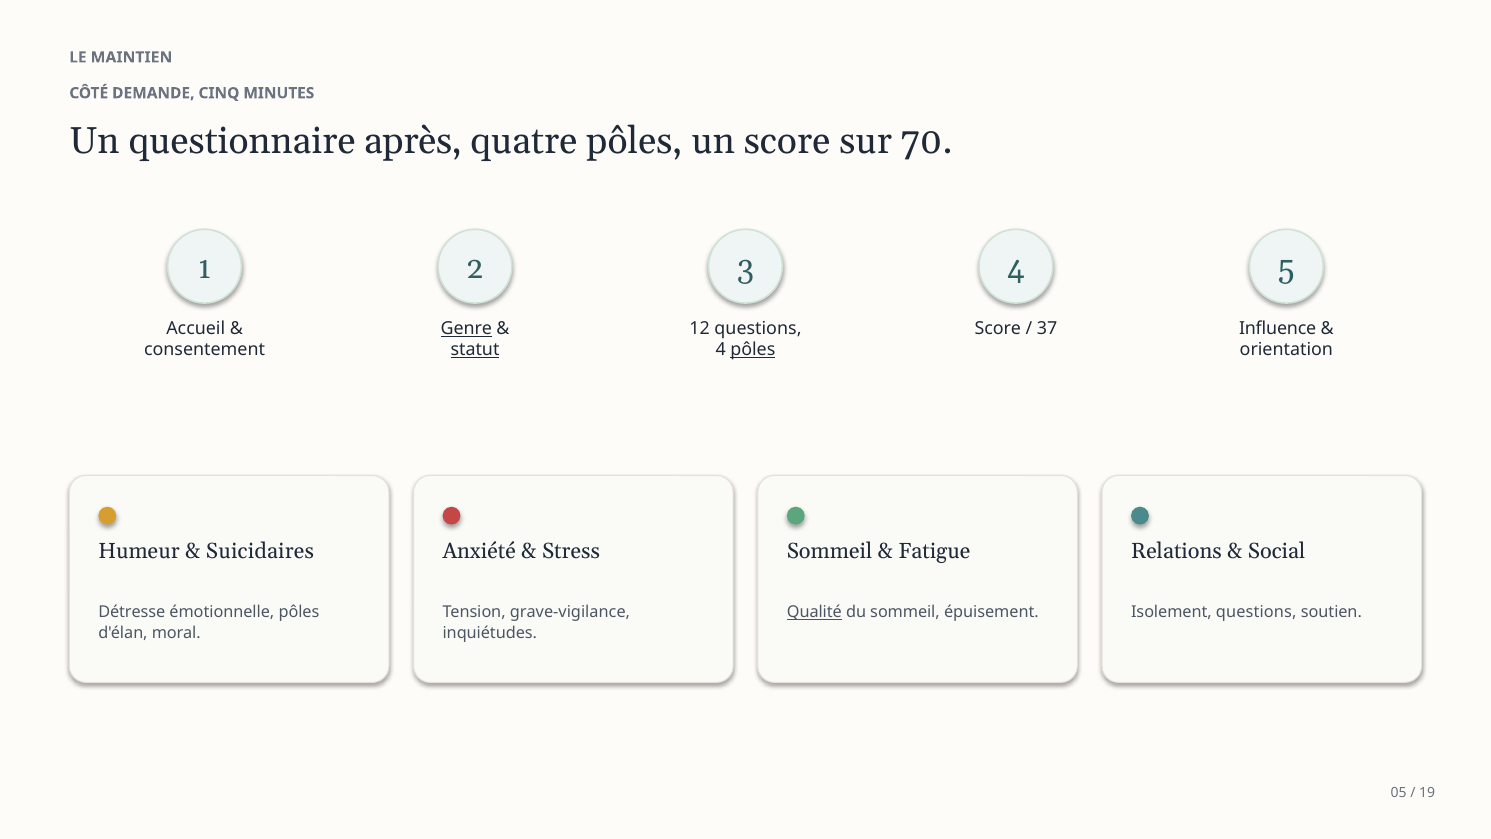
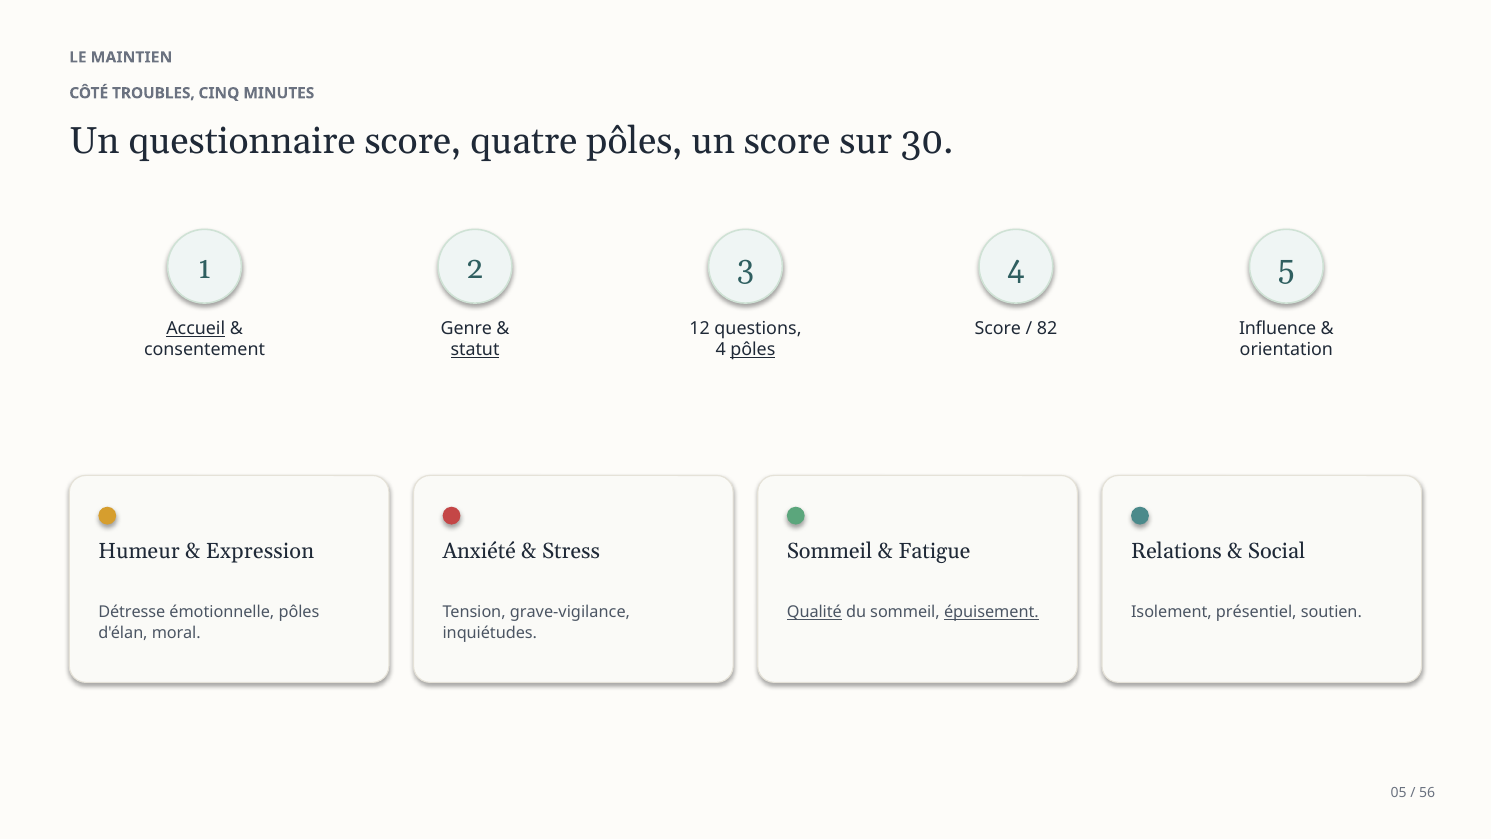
DEMANDE: DEMANDE -> TROUBLES (153, 93)
questionnaire après: après -> score (413, 141)
70: 70 -> 30 (927, 141)
Accueil underline: none -> present (196, 328)
Genre underline: present -> none (466, 328)
37: 37 -> 82 (1047, 328)
Suicidaires: Suicidaires -> Expression (260, 551)
épuisement underline: none -> present (991, 612)
Isolement questions: questions -> présentiel (1256, 612)
19: 19 -> 56 (1427, 792)
